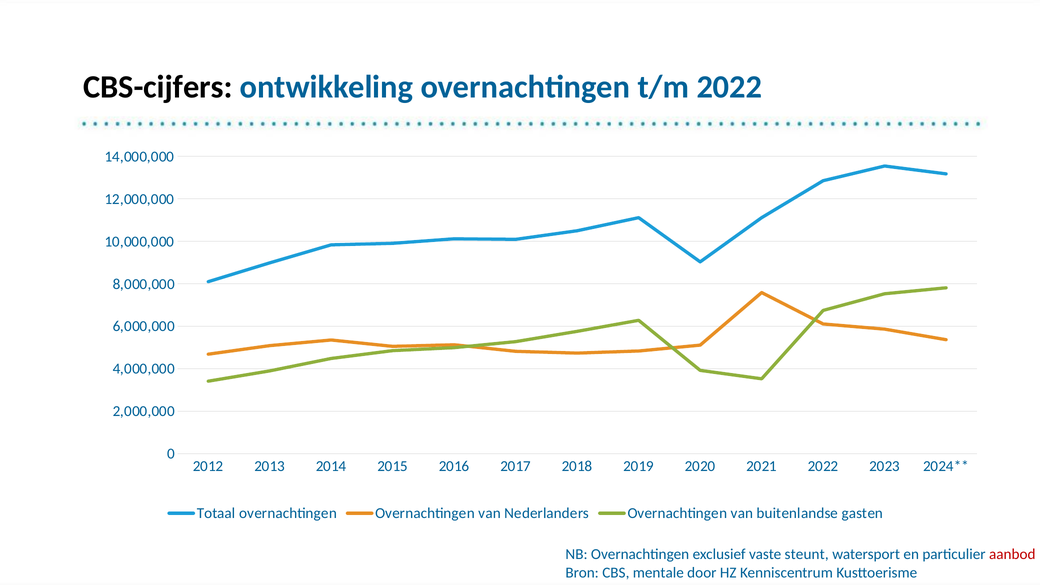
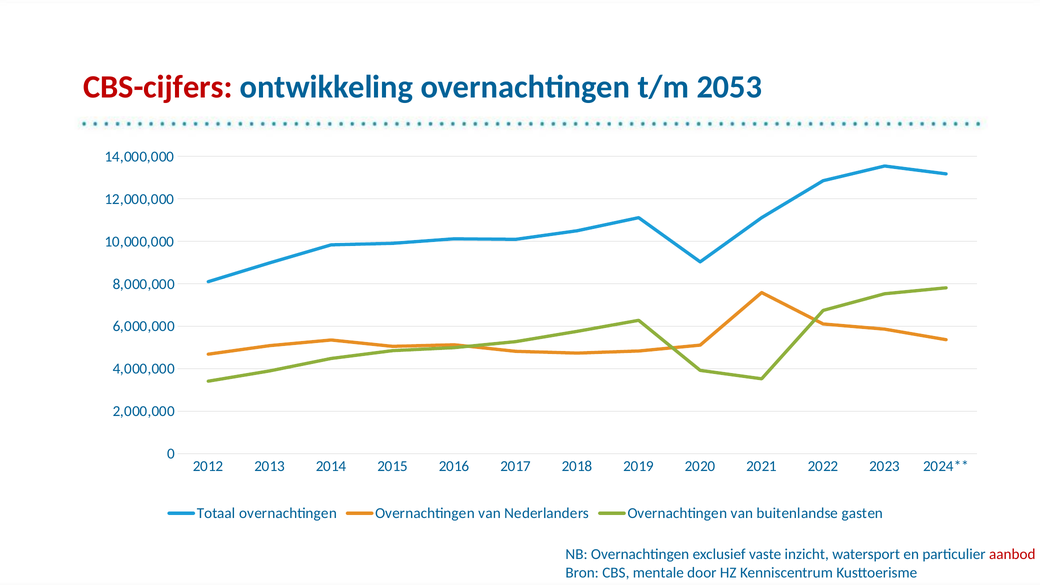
CBS-cijfers colour: black -> red (158, 87)
t/m 2022: 2022 -> 2053 (729, 87)
steunt: steunt -> inzicht (807, 554)
